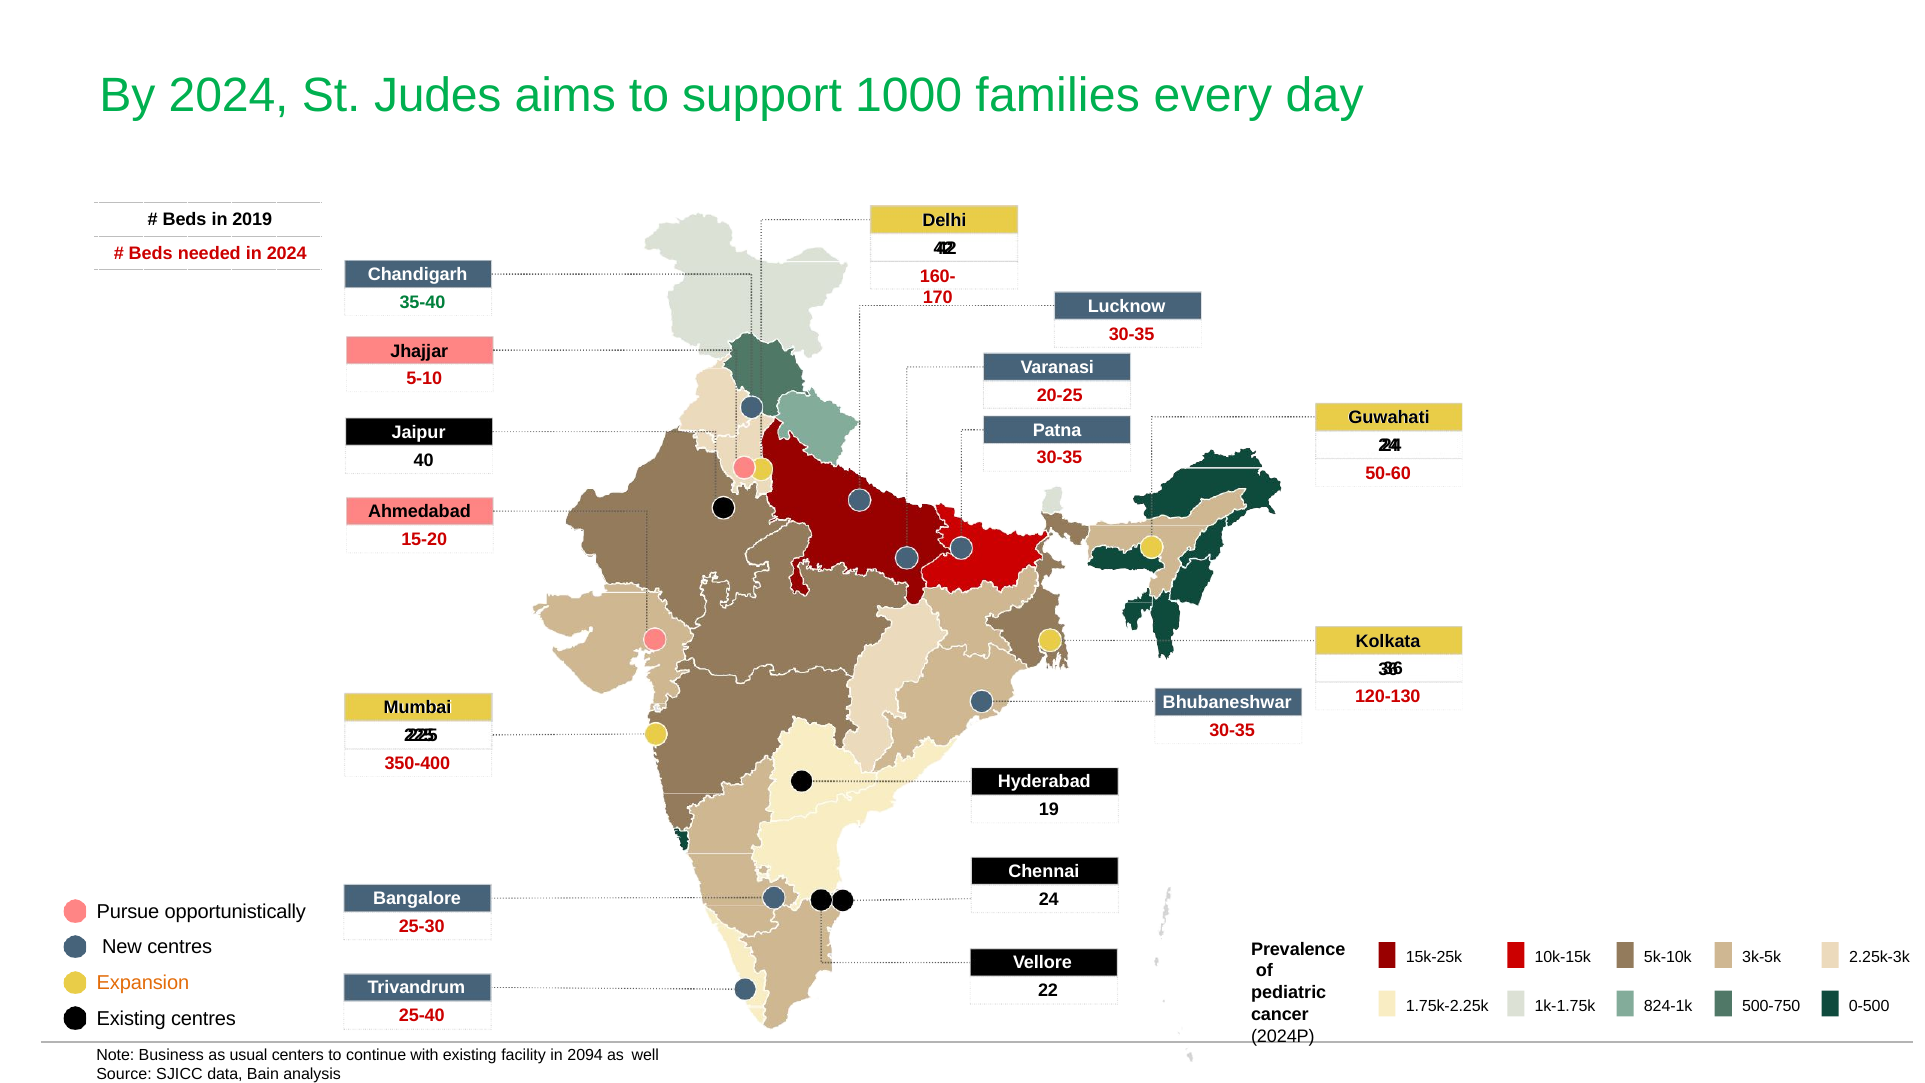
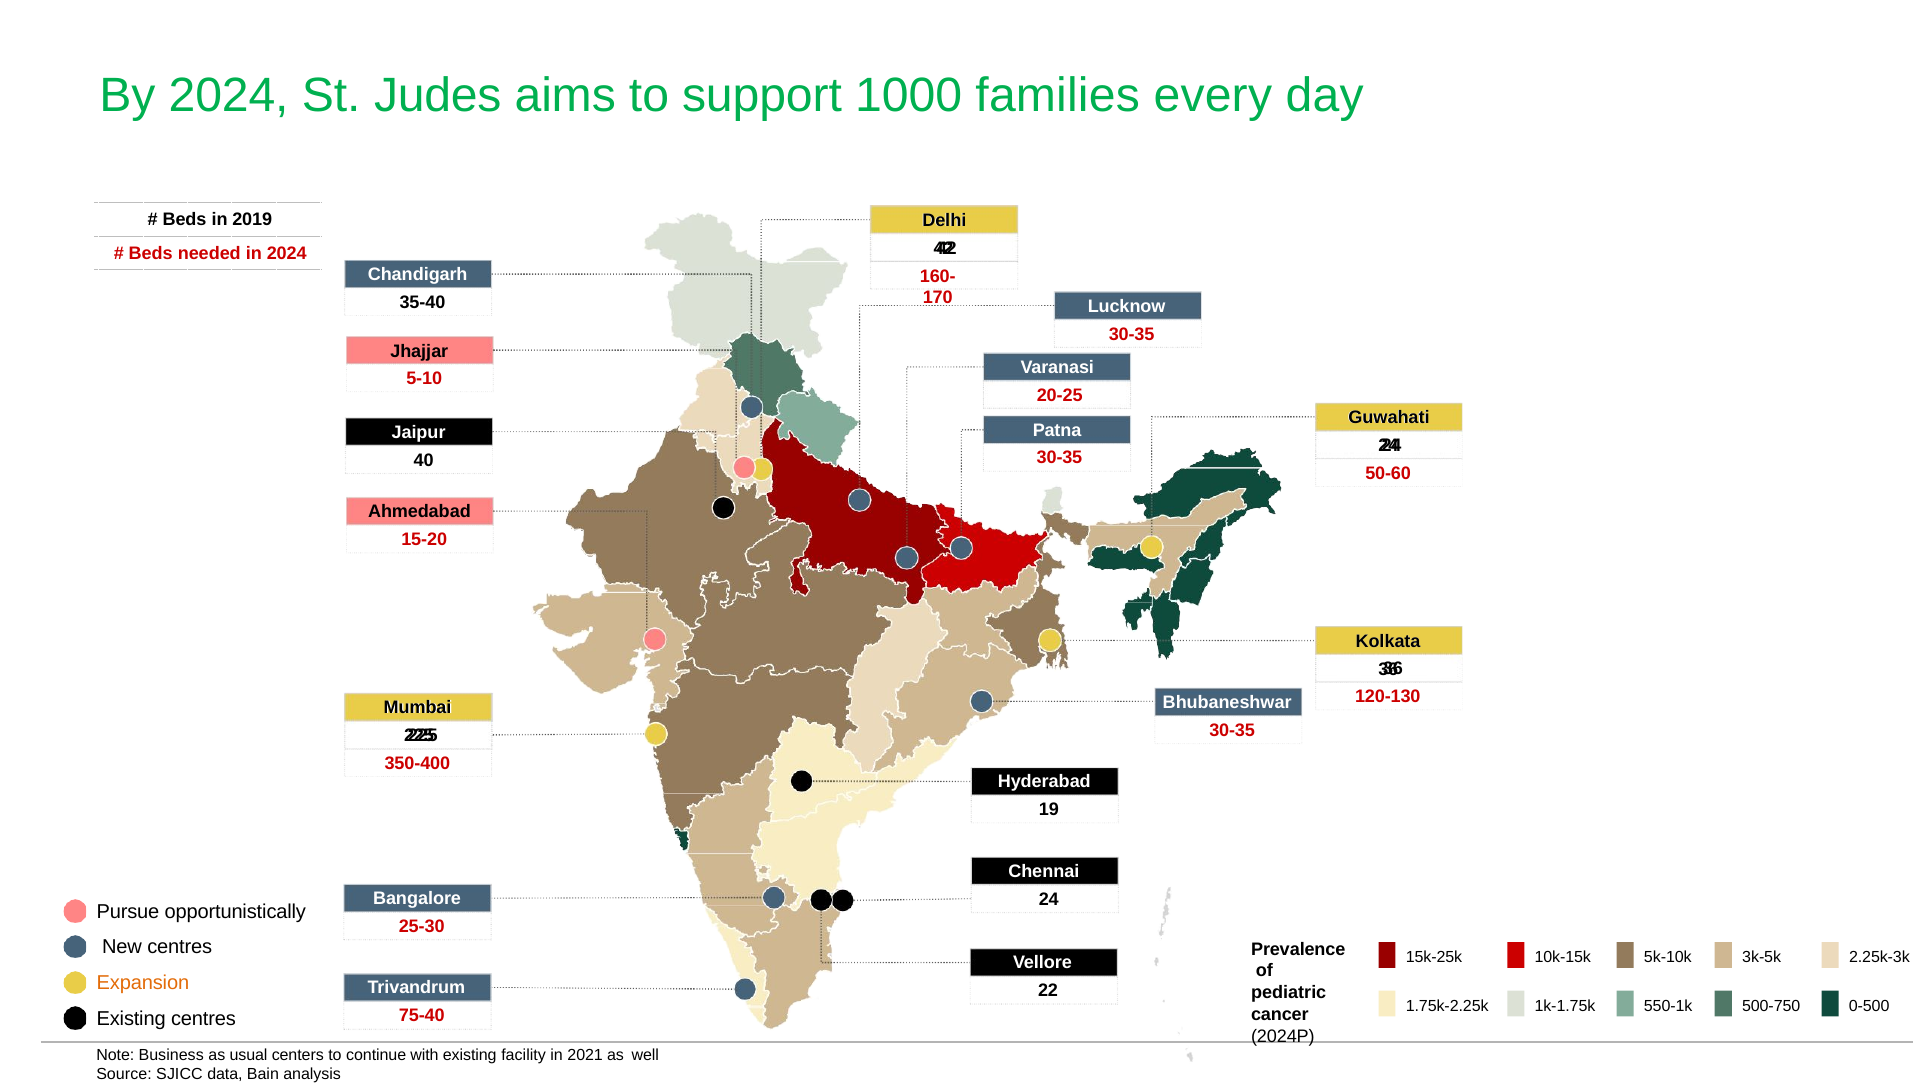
35-40 colour: green -> black (422, 303)
824-1k: 824-1k -> 550-1k (1668, 1006)
25-40: 25-40 -> 75-40 (422, 1015)
2094: 2094 -> 2021 (585, 1055)
